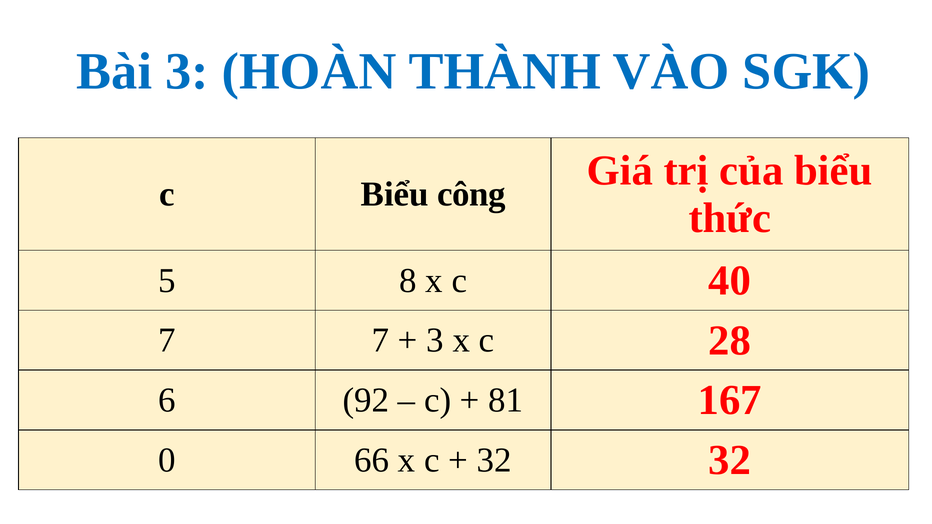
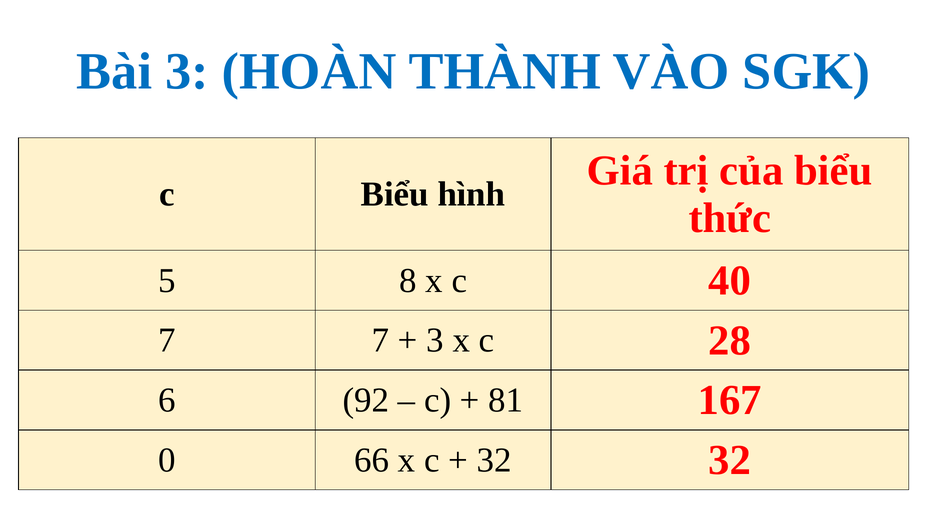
công: công -> hình (471, 194)
